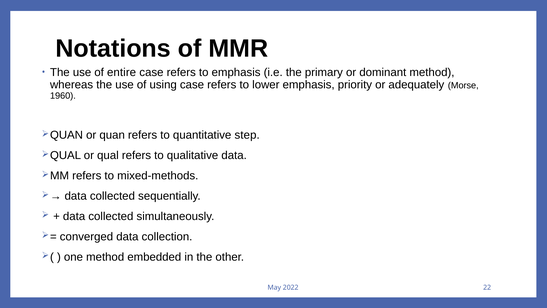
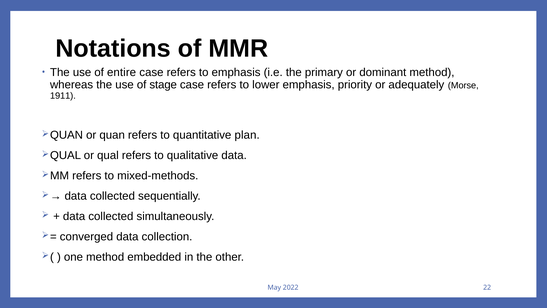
using: using -> stage (163, 85)
1960: 1960 -> 1911 (63, 96)
step: step -> plan (247, 135)
